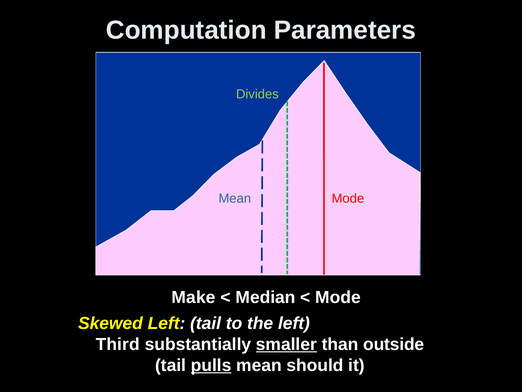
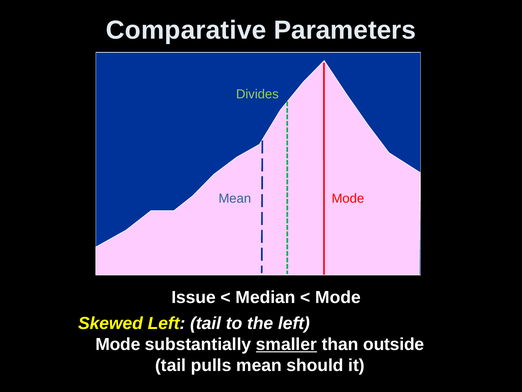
Computation: Computation -> Comparative (186, 30)
Make: Make -> Issue (194, 297)
Third: Third -> Mode (118, 344)
pulls underline: present -> none (211, 365)
